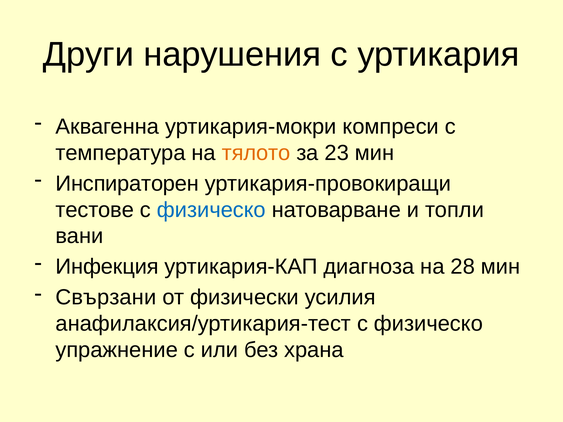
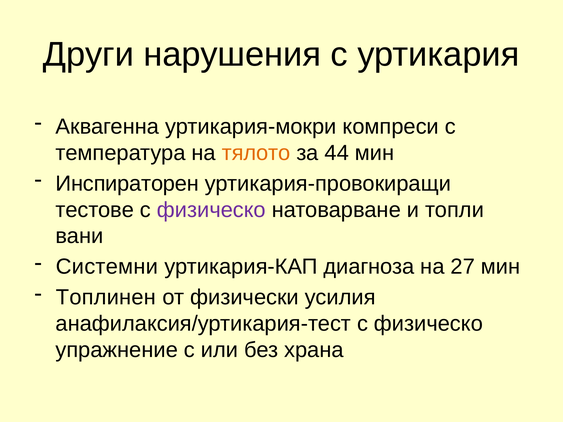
23: 23 -> 44 (337, 153)
физическо colour: blue -> purple (211, 210)
Инфекция: Инфекция -> Системни (107, 267)
28: 28 -> 27 (463, 267)
Свързани: Свързани -> Топлинен (106, 298)
